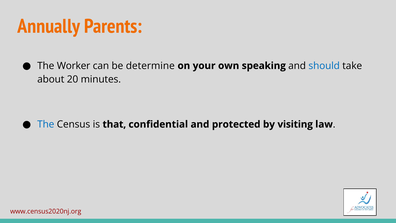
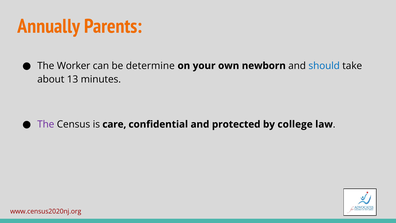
speaking: speaking -> newborn (264, 66)
20: 20 -> 13 (73, 79)
The colour: blue -> purple (46, 124)
that: that -> care (114, 124)
visiting: visiting -> college (295, 124)
